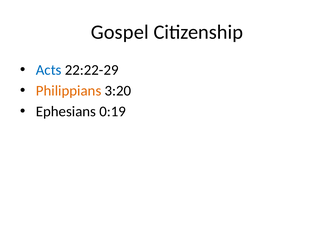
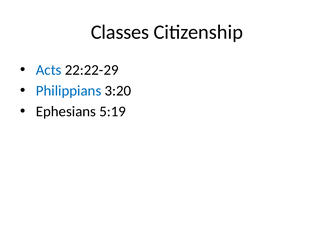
Gospel: Gospel -> Classes (120, 32)
Philippians colour: orange -> blue (69, 91)
0:19: 0:19 -> 5:19 (113, 112)
